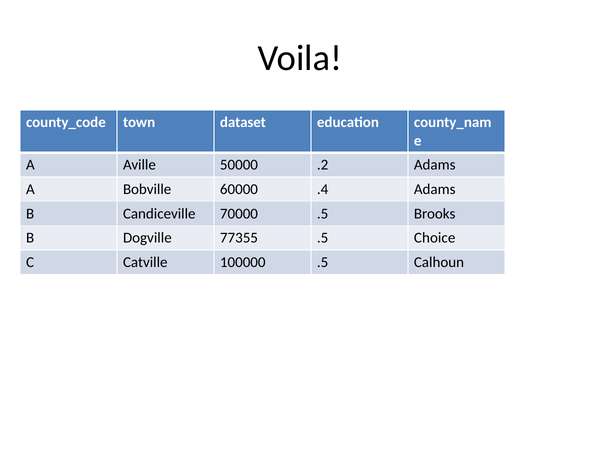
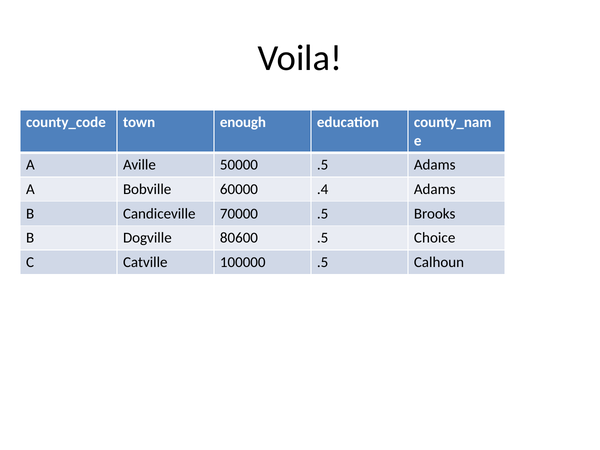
dataset: dataset -> enough (243, 122)
50000 .2: .2 -> .5 (323, 165)
77355: 77355 -> 80600 (239, 238)
